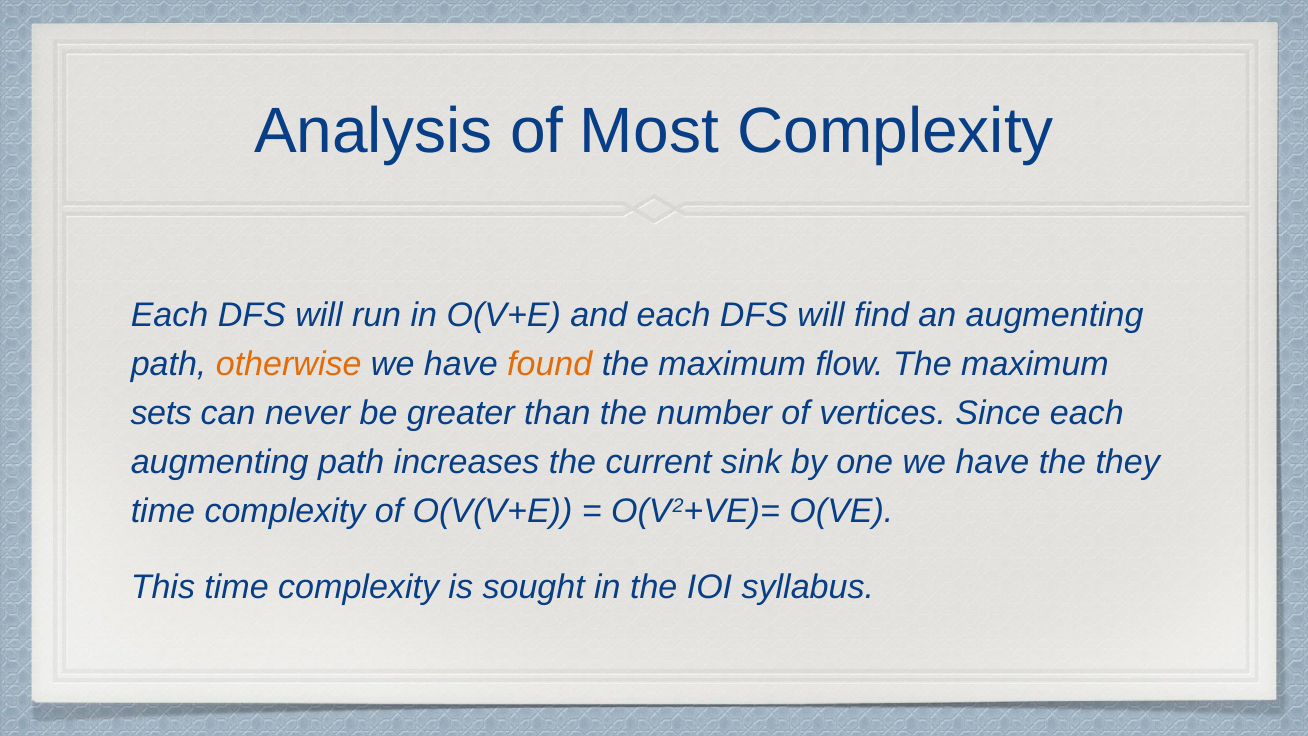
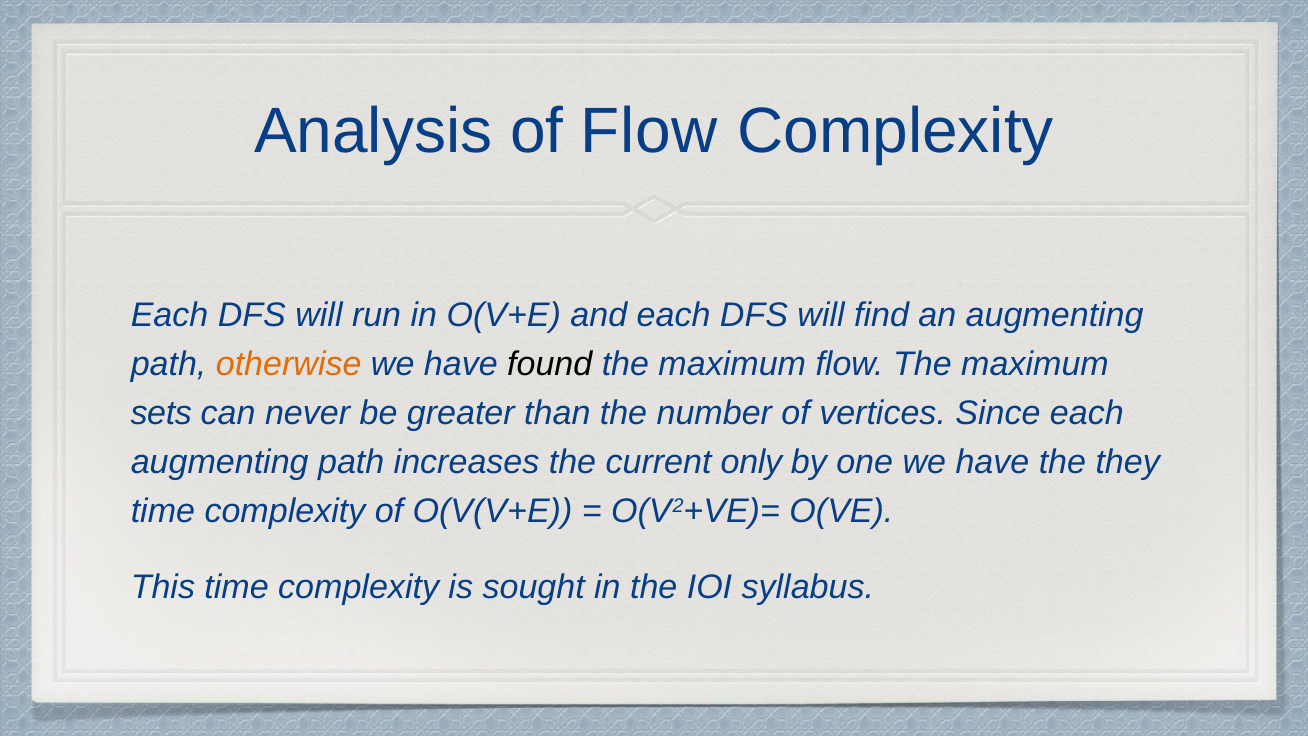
of Most: Most -> Flow (649, 131)
found colour: orange -> black (550, 364)
sink: sink -> only (751, 462)
